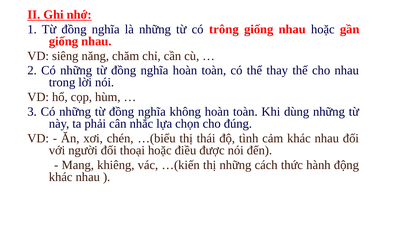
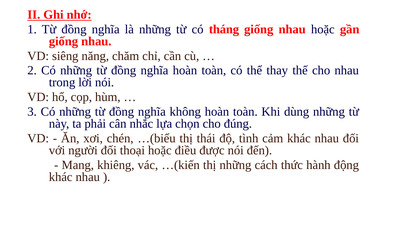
trông: trông -> tháng (224, 29)
